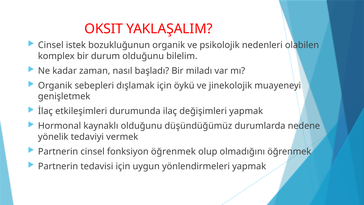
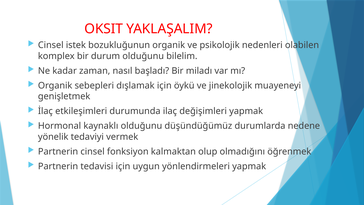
fonksiyon öğrenmek: öğrenmek -> kalmaktan (173, 151)
